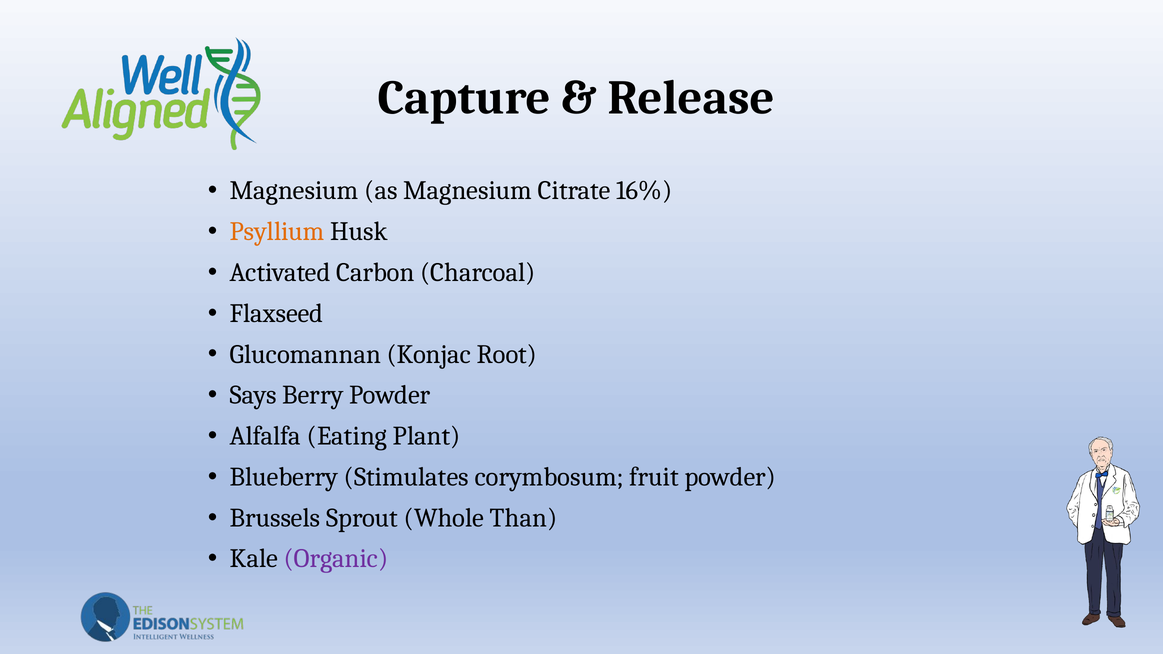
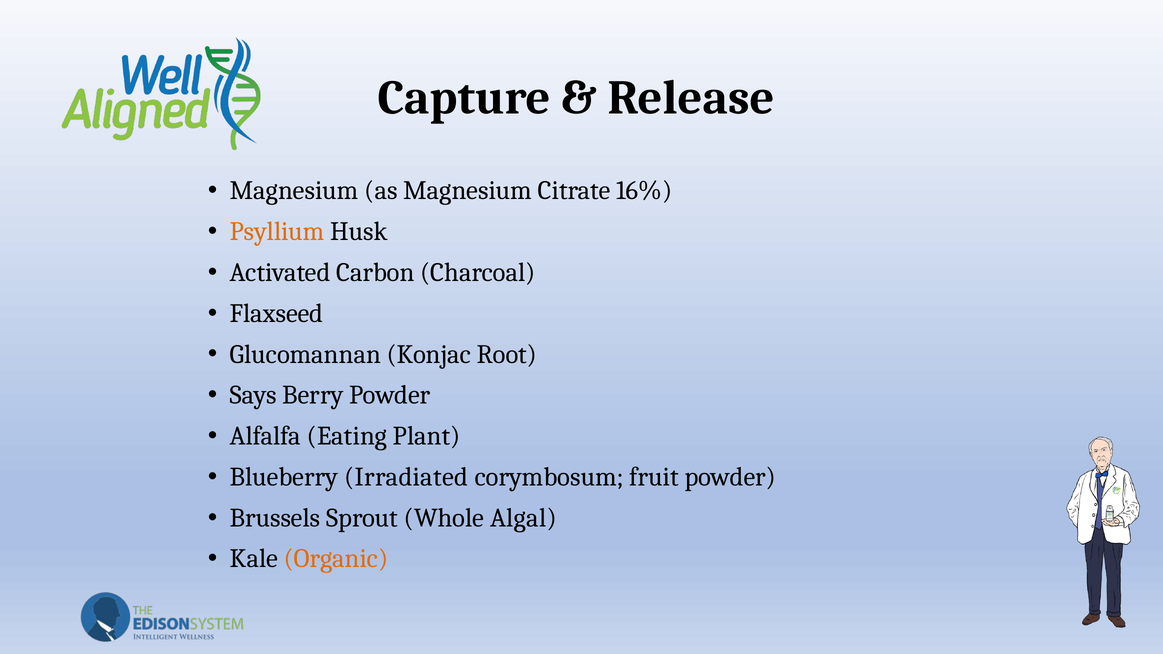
Stimulates: Stimulates -> Irradiated (406, 477)
Than: Than -> Algal (524, 518)
Organic colour: purple -> orange (336, 559)
